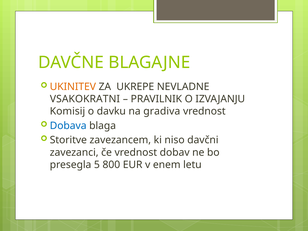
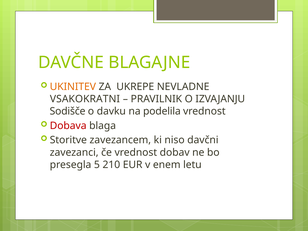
Komisij: Komisij -> Sodišče (68, 111)
gradiva: gradiva -> podelila (162, 111)
Dobava colour: blue -> red (68, 126)
800: 800 -> 210 (111, 165)
